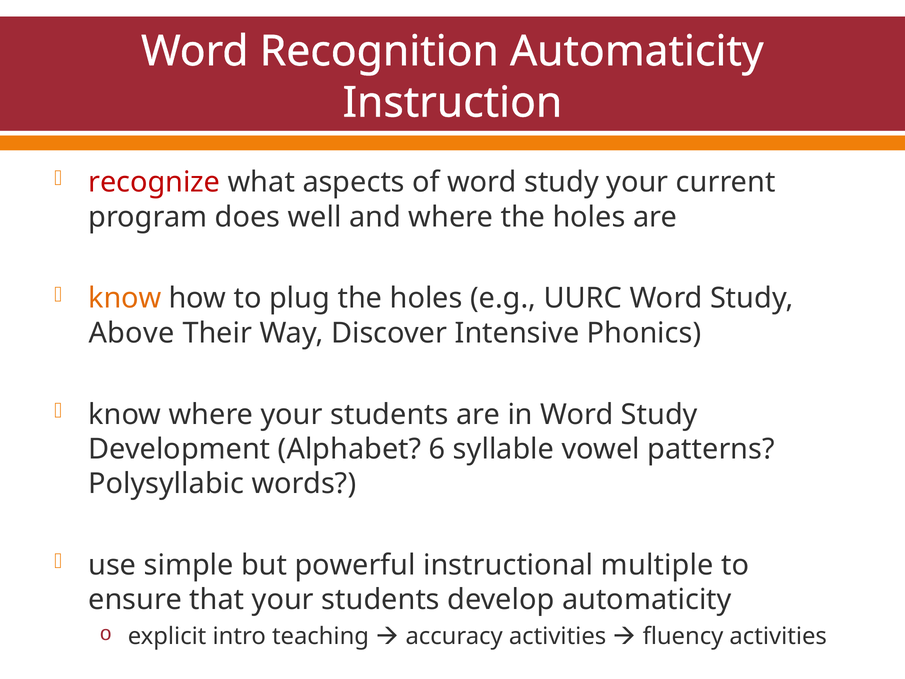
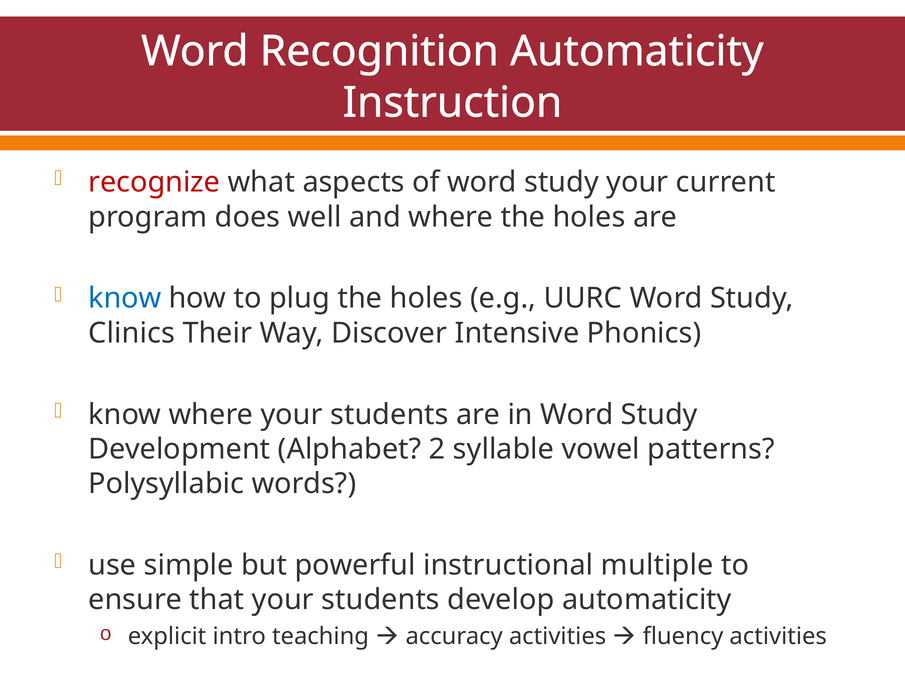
know colour: orange -> blue (125, 298)
Above: Above -> Clinics (132, 333)
6: 6 -> 2 (437, 449)
